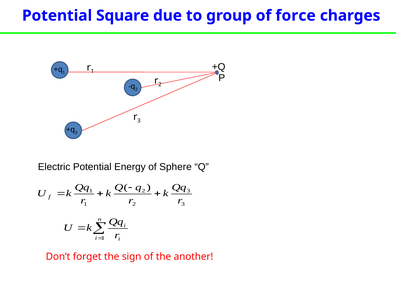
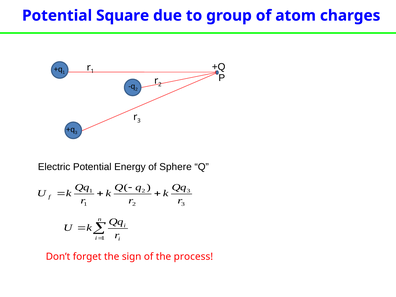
force: force -> atom (296, 16)
another: another -> process (193, 257)
